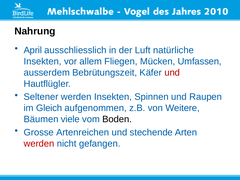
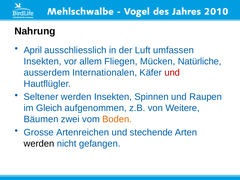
natürliche: natürliche -> umfassen (173, 50)
Umfassen: Umfassen -> Natürliche (200, 61)
Bebrütungszeit: Bebrütungszeit -> Internationalen (105, 73)
viele: viele -> zwei (70, 119)
Boden colour: black -> orange (117, 119)
werden colour: red -> black (39, 144)
